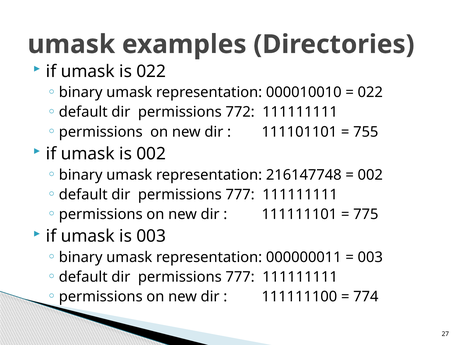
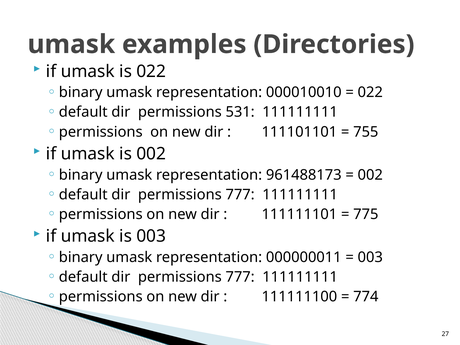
772: 772 -> 531 (240, 112)
216147748: 216147748 -> 961488173 (304, 175)
